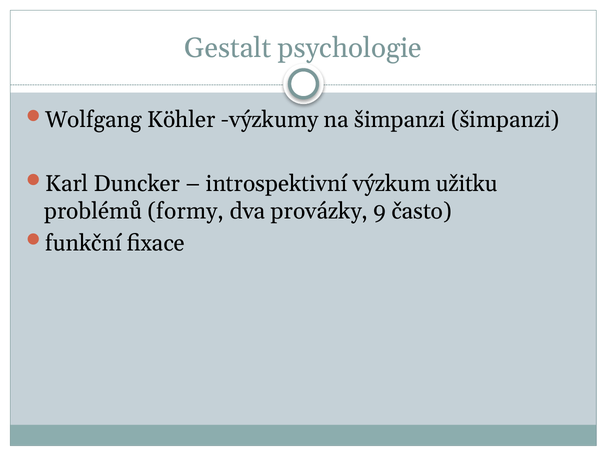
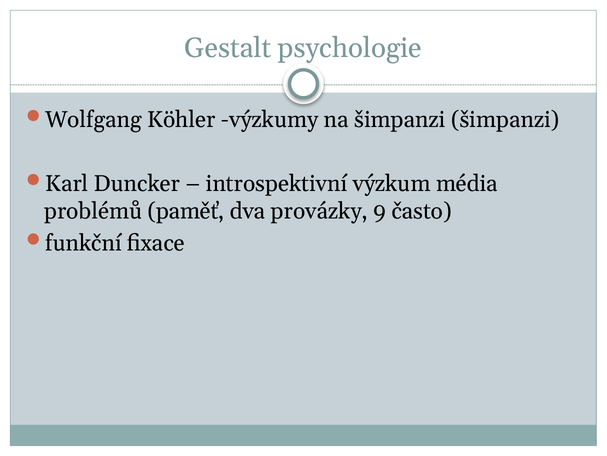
užitku: užitku -> média (467, 183)
formy: formy -> paměť (186, 211)
